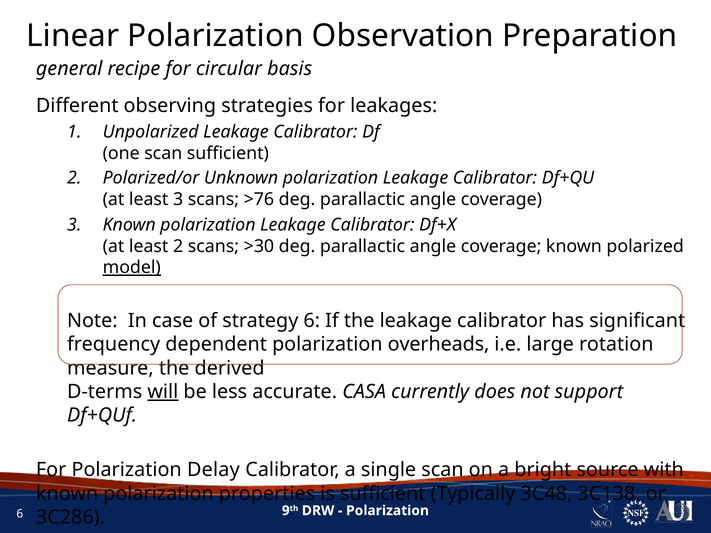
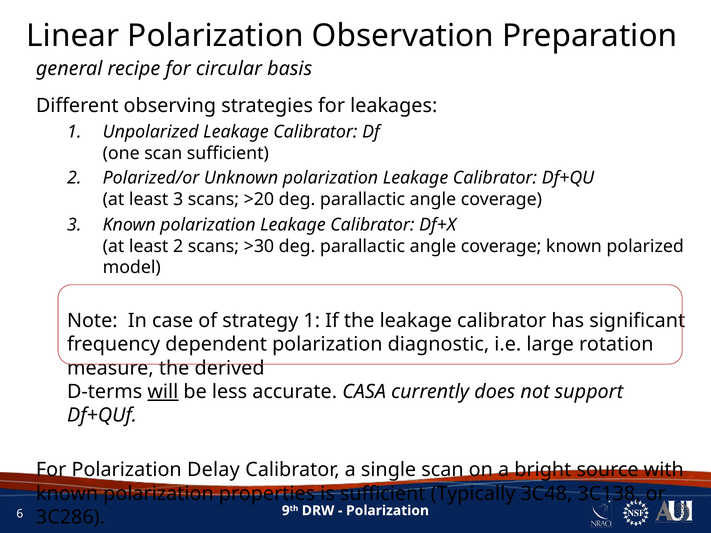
>76: >76 -> >20 (259, 199)
model underline: present -> none (132, 268)
strategy 6: 6 -> 1 (312, 321)
overheads: overheads -> diagnostic (438, 345)
